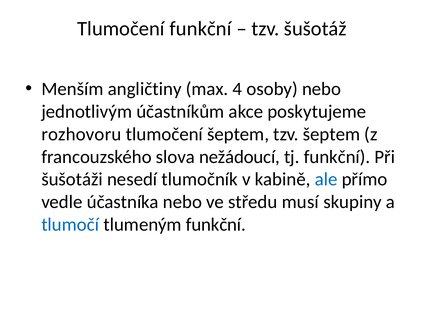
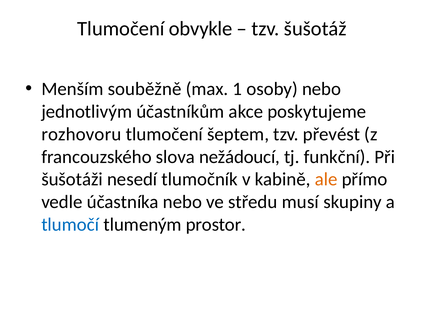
Tlumočení funkční: funkční -> obvykle (201, 29)
angličtiny: angličtiny -> souběžně (145, 89)
4: 4 -> 1 (237, 89)
tzv šeptem: šeptem -> převést (331, 134)
ale colour: blue -> orange (326, 179)
tlumeným funkční: funkční -> prostor (216, 225)
